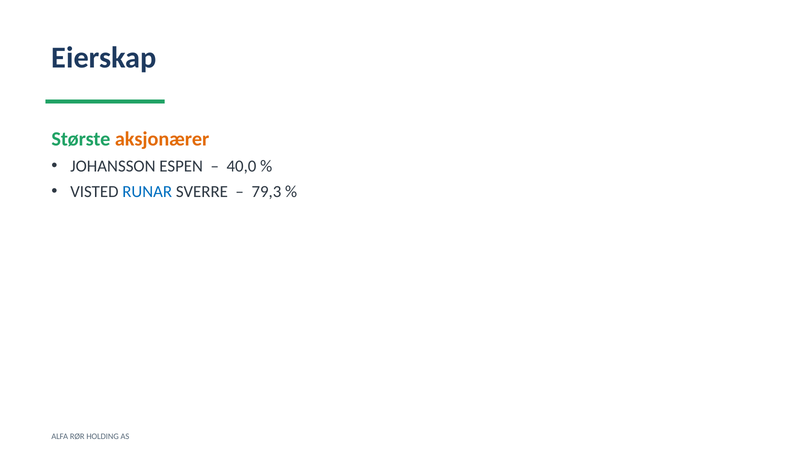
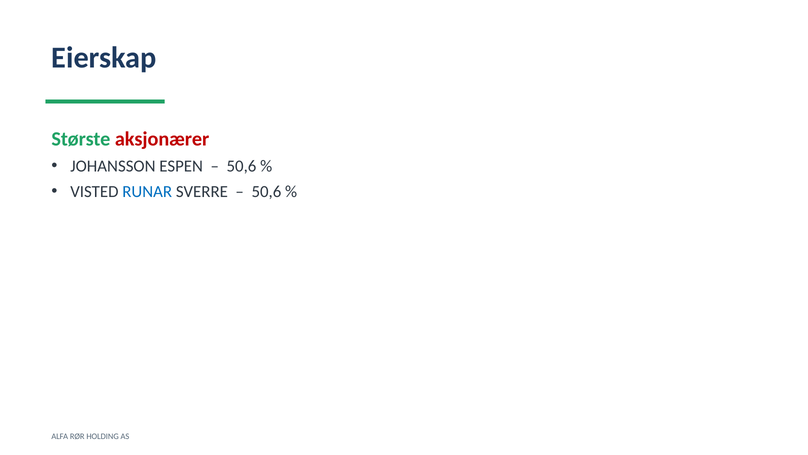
aksjonærer colour: orange -> red (162, 139)
40,0: 40,0 -> 50,6 (241, 166)
79,3: 79,3 -> 50,6 (266, 191)
